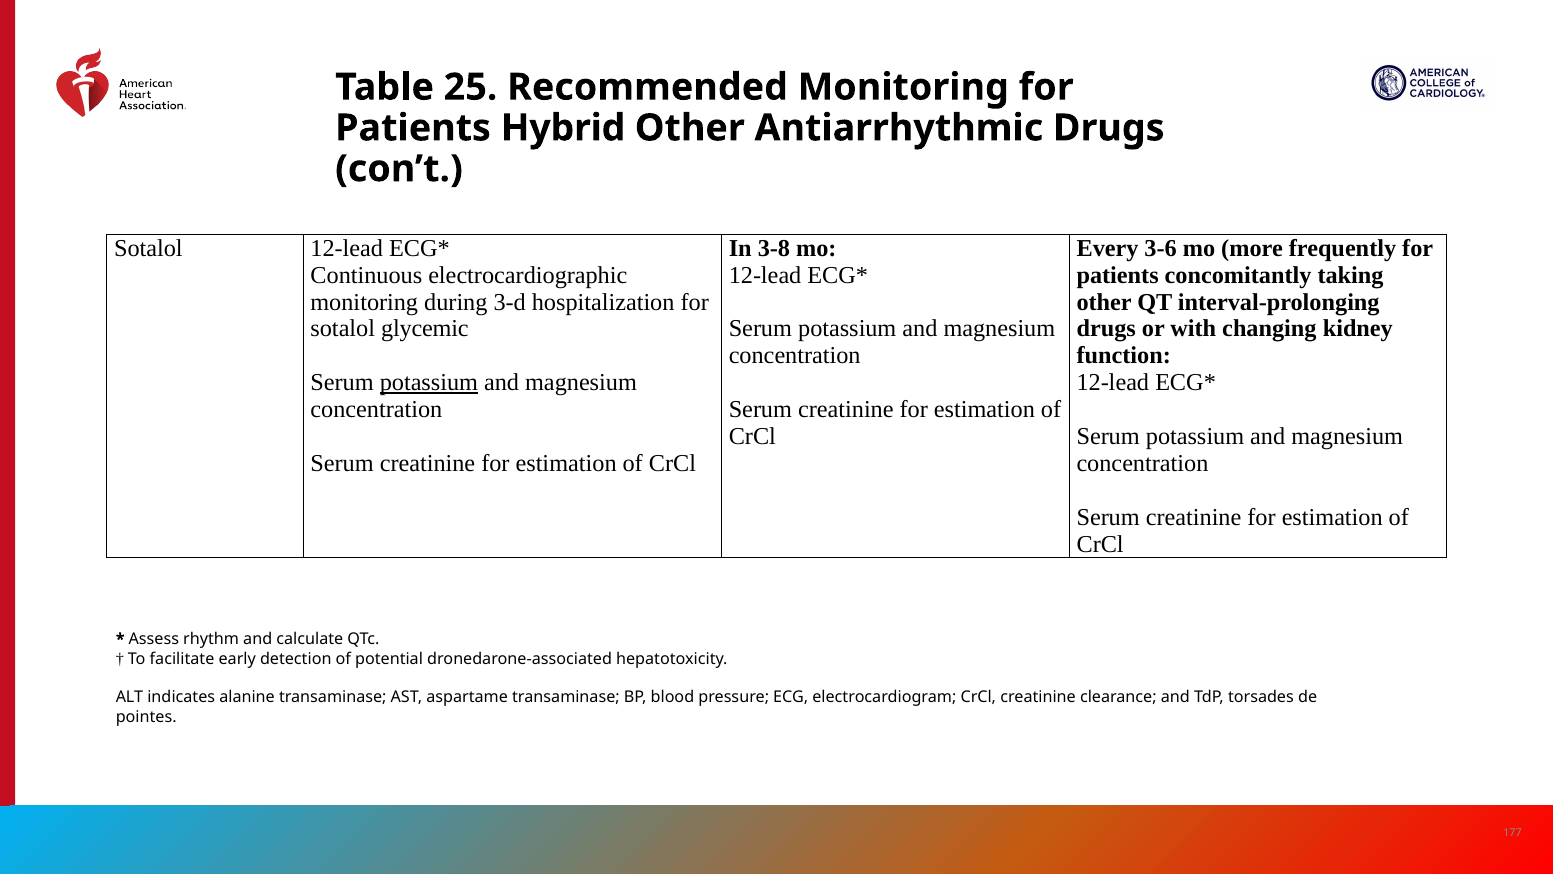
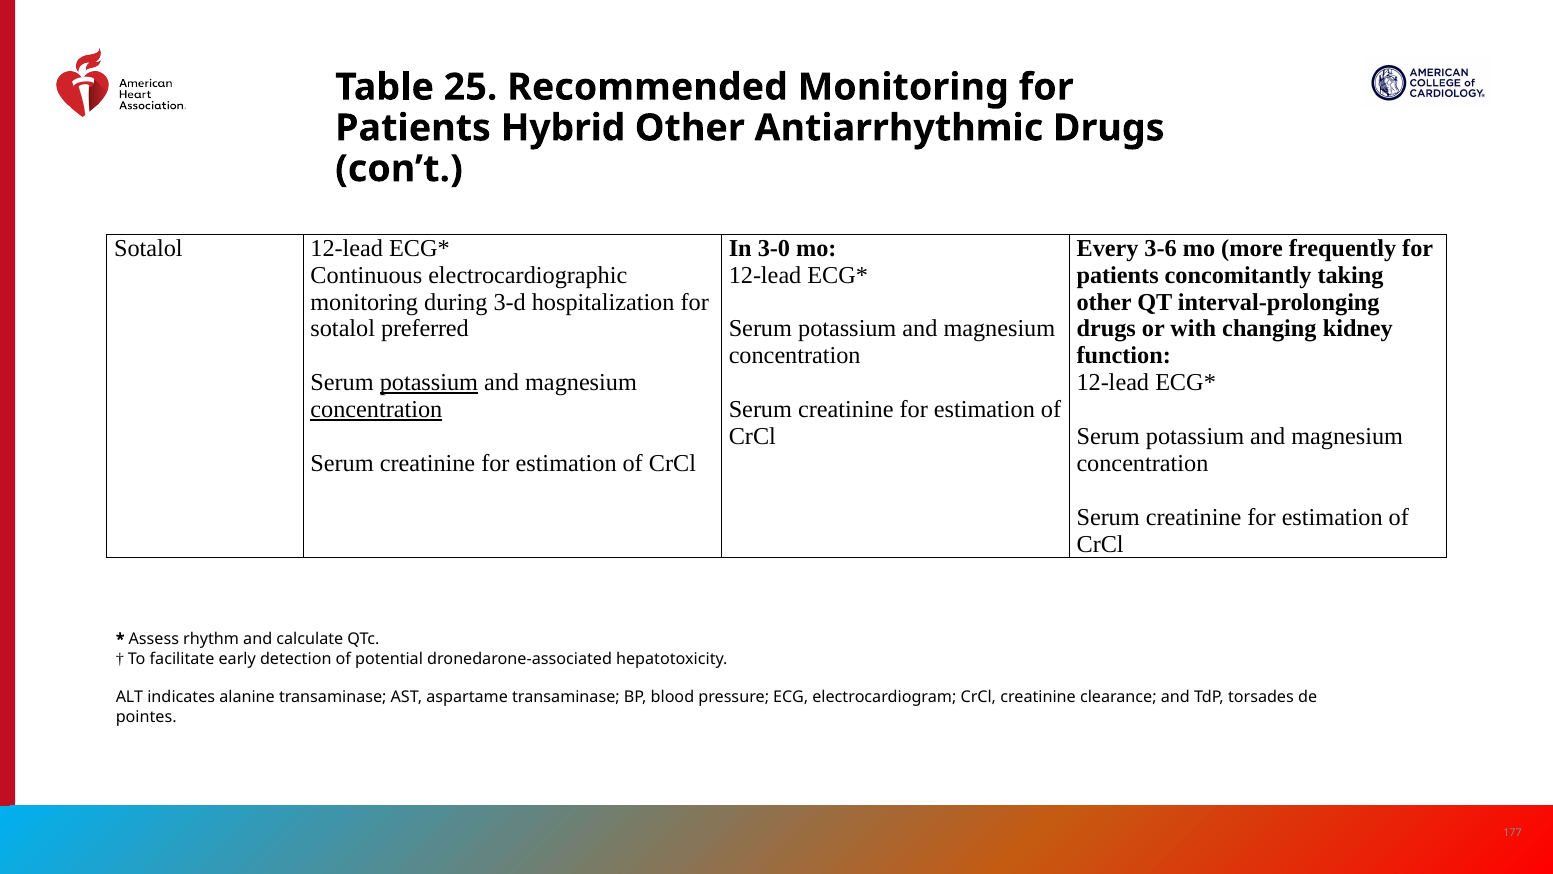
3-8: 3-8 -> 3-0 (774, 248)
glycemic: glycemic -> preferred (425, 329)
concentration underline: none -> present (376, 409)
